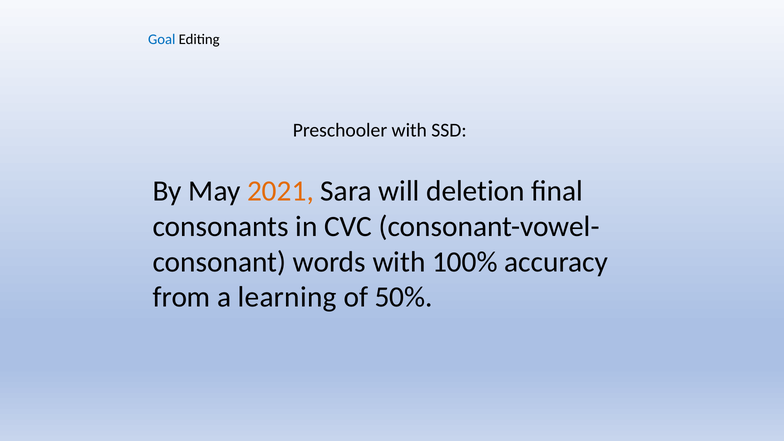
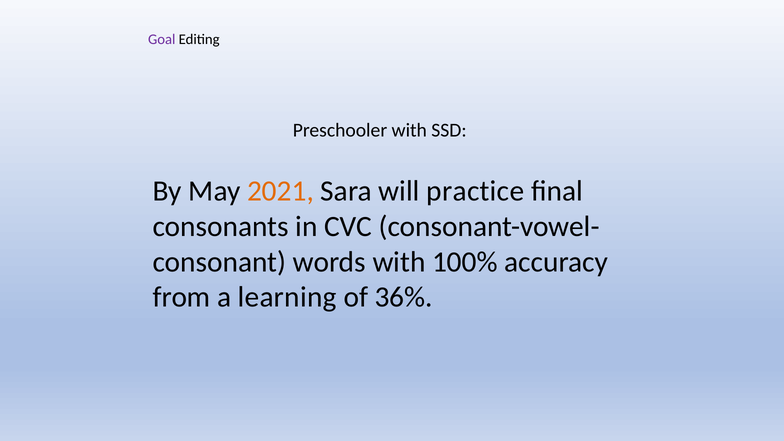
Goal colour: blue -> purple (162, 39)
deletion: deletion -> practice (475, 191)
50%: 50% -> 36% (404, 297)
